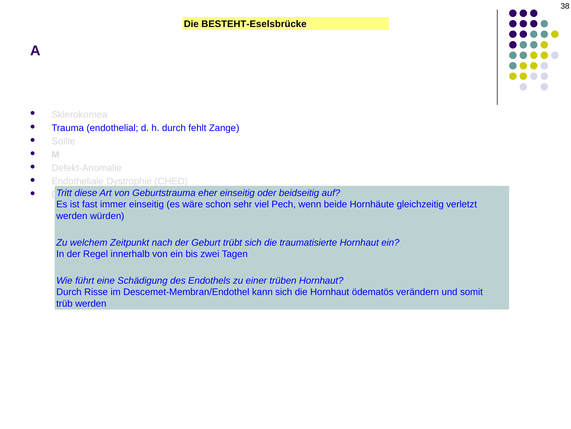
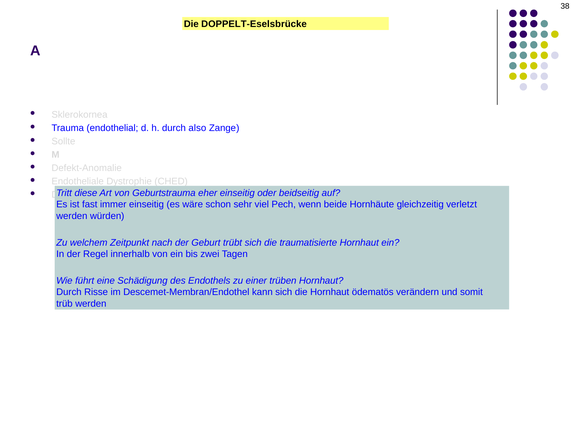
BESTEHT-Eselsbrücke: BESTEHT-Eselsbrücke -> DOPPELT-Eselsbrücke (254, 24)
fehlt: fehlt -> also (197, 128)
